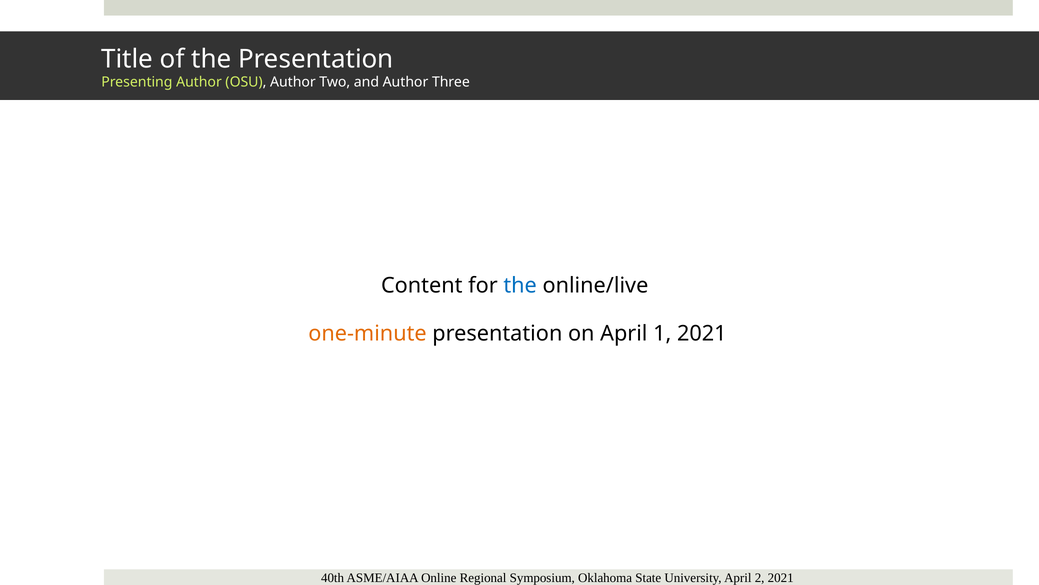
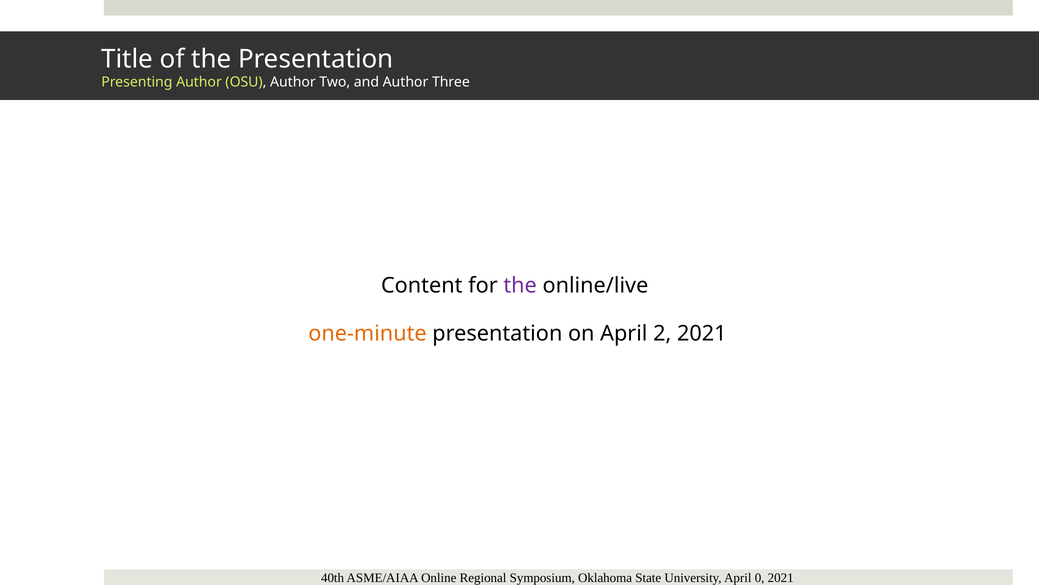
the colour: blue -> purple (520, 286)
1: 1 -> 2 (662, 333)
2: 2 -> 0 (760, 577)
